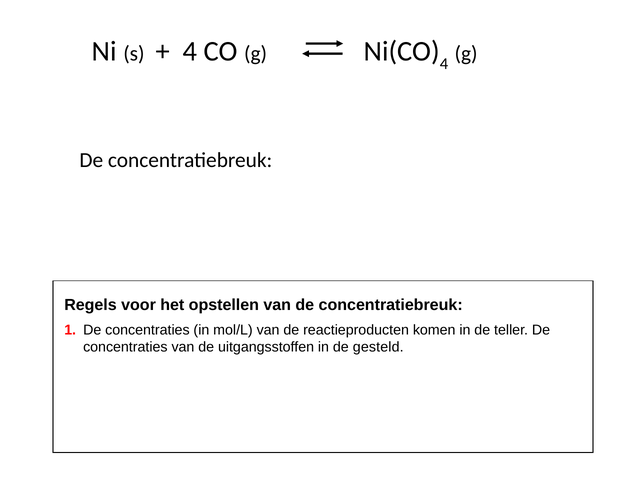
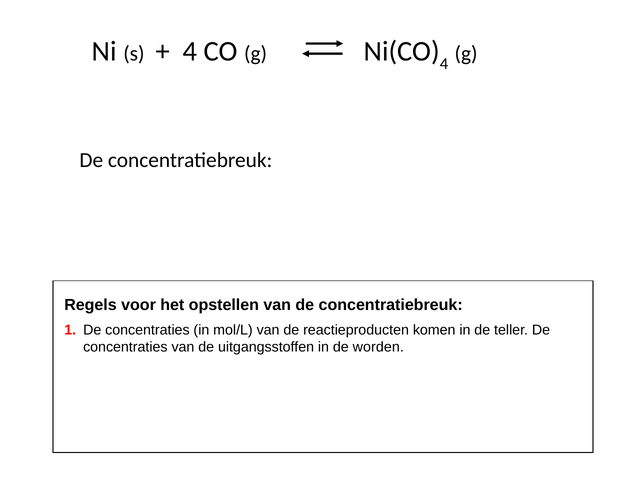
gesteld: gesteld -> worden (378, 347)
